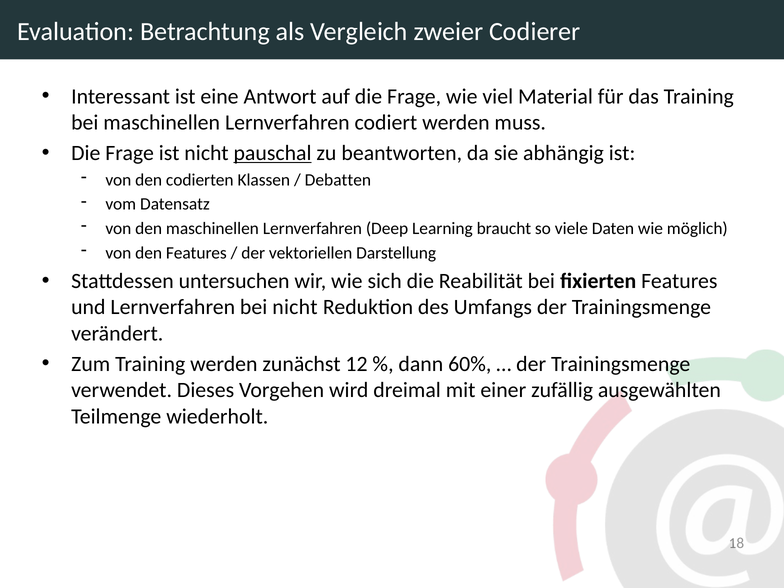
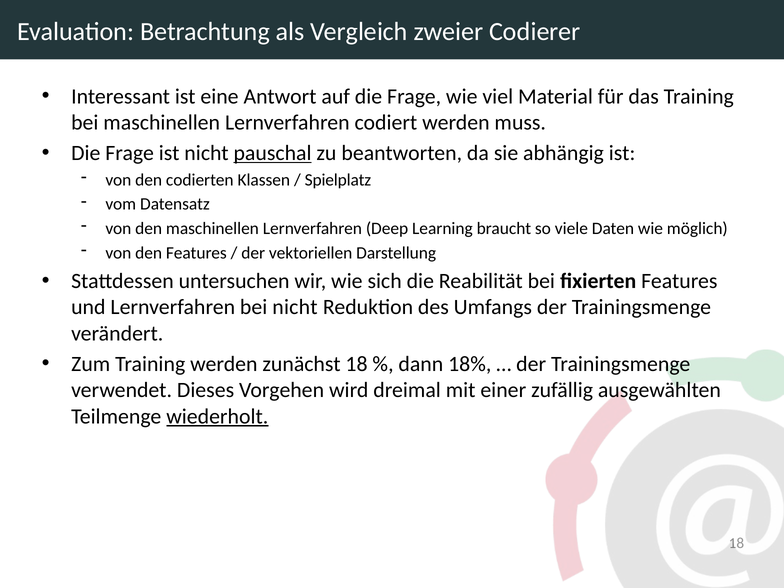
Debatten: Debatten -> Spielplatz (338, 180)
zunächst 12: 12 -> 18 (357, 364)
60%: 60% -> 18% (470, 364)
wiederholt underline: none -> present (217, 416)
